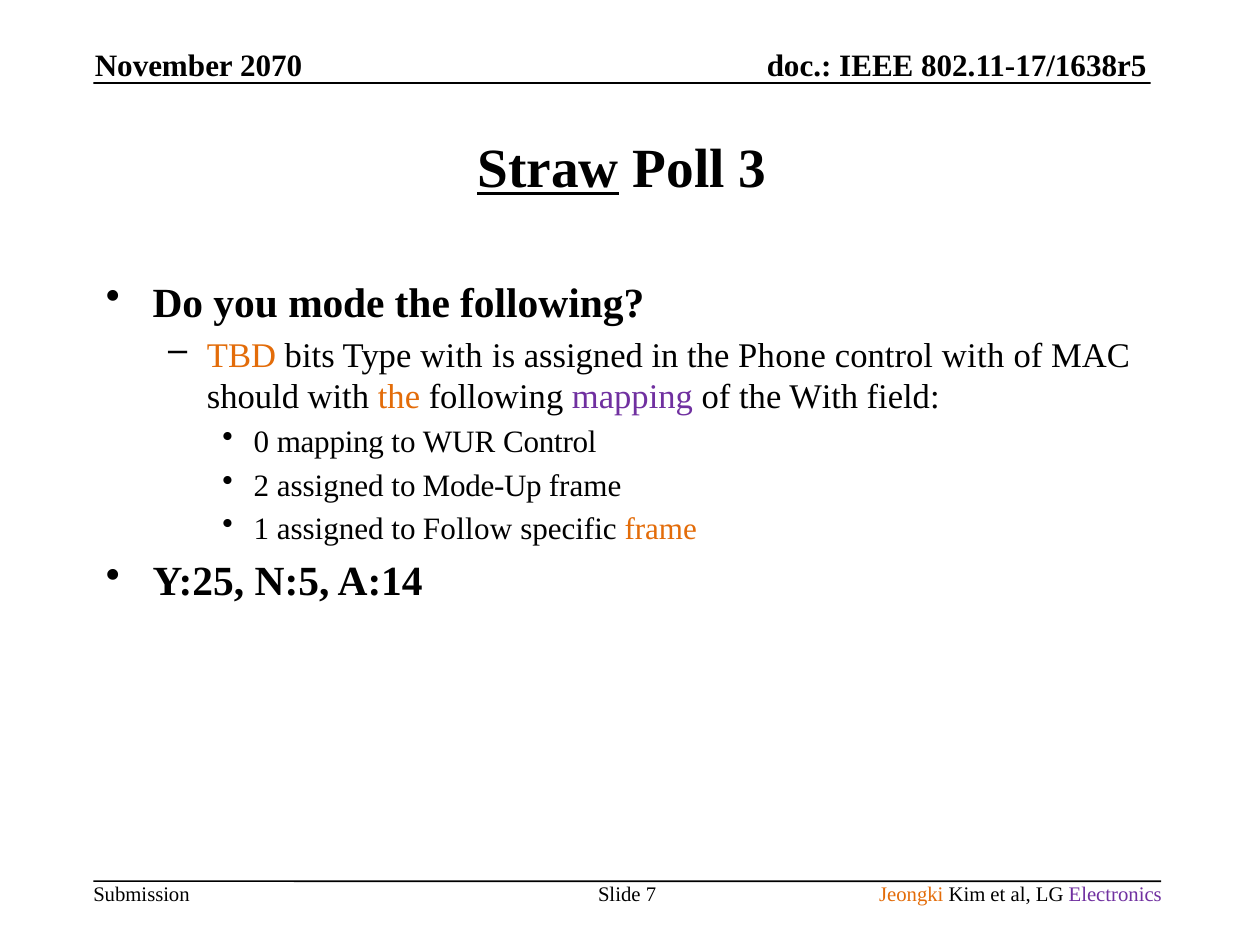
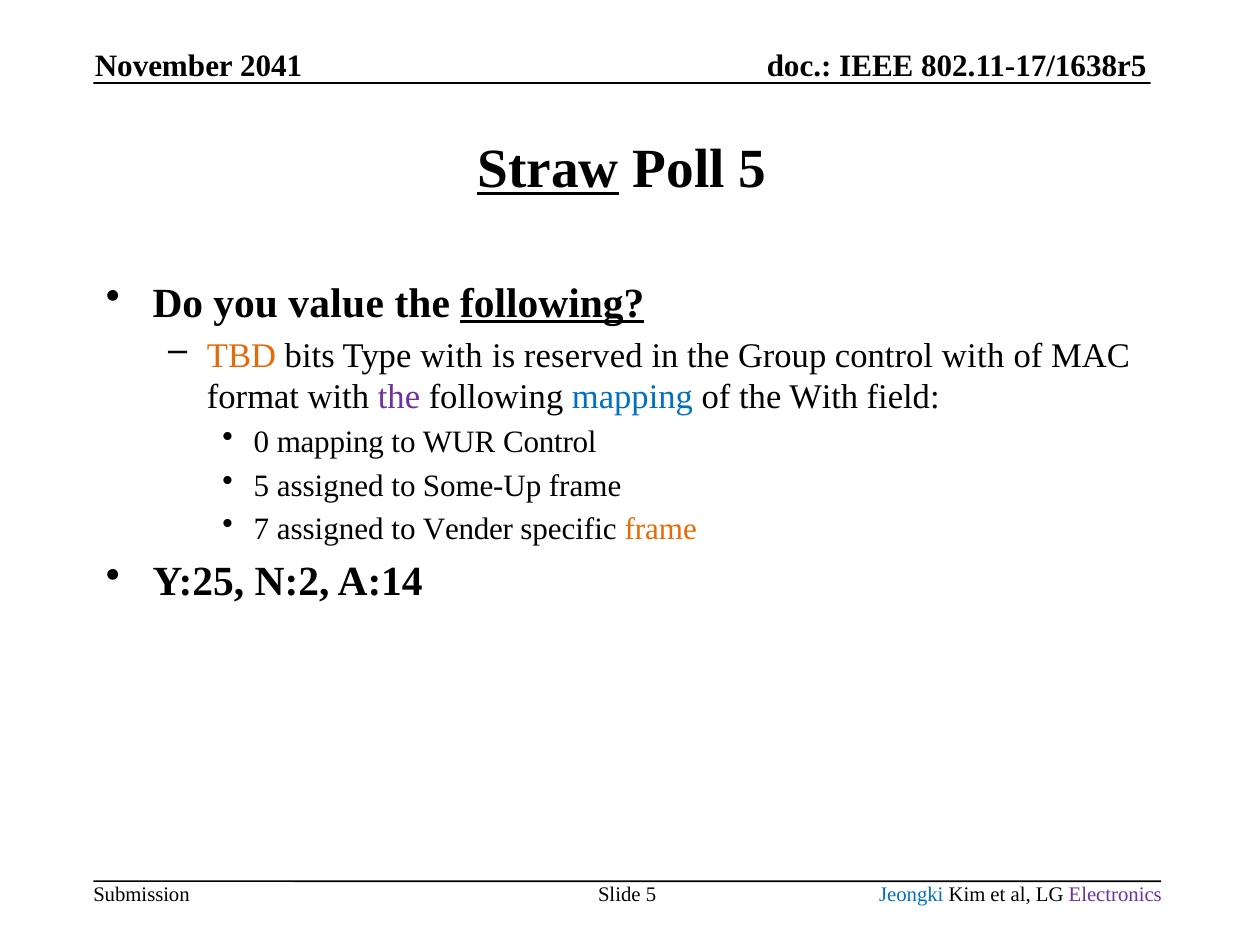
2070: 2070 -> 2041 (271, 66)
Poll 3: 3 -> 5 (752, 170)
mode: mode -> value (336, 304)
following underline: none -> present (552, 304)
is assigned: assigned -> reserved (583, 356)
Phone: Phone -> Group (782, 356)
should: should -> format (253, 397)
the colour: orange -> purple (399, 397)
mapping colour: purple -> blue (632, 397)
2: 2 -> 5 (261, 486)
Mode-Up: Mode-Up -> Some-Up (482, 486)
1: 1 -> 7 (261, 530)
Follow: Follow -> Vender (468, 530)
N:5: N:5 -> N:2 (292, 582)
Slide 7: 7 -> 5 (651, 895)
Jeongki colour: orange -> blue (911, 895)
